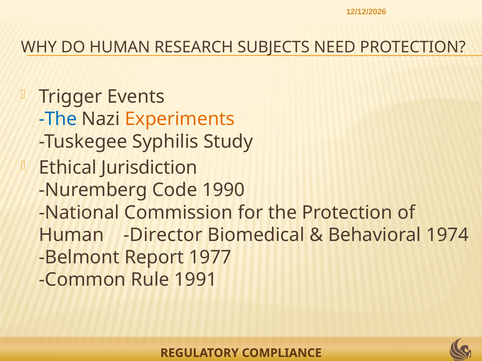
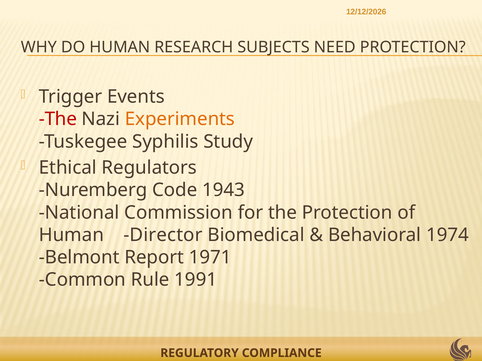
The colour: blue -> red (58, 119)
Jurisdiction: Jurisdiction -> Regulators (149, 168)
1990: 1990 -> 1943 (224, 190)
1977: 1977 -> 1971 (210, 258)
